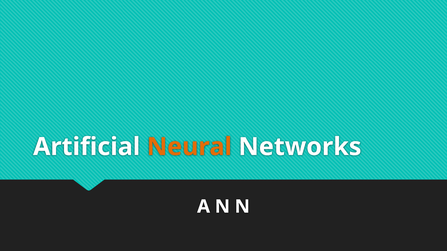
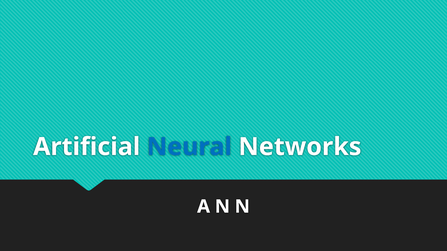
Neural colour: orange -> blue (189, 147)
